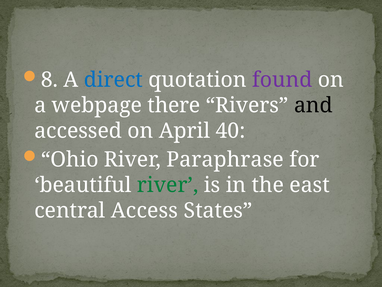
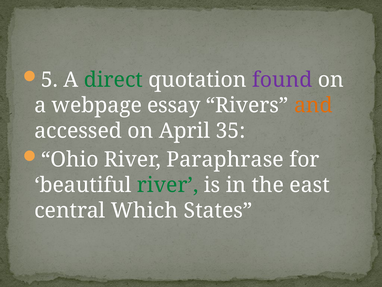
8: 8 -> 5 (49, 80)
direct colour: blue -> green (113, 80)
there: there -> essay (174, 105)
and colour: black -> orange (313, 105)
40: 40 -> 35 (230, 131)
Access: Access -> Which (144, 210)
